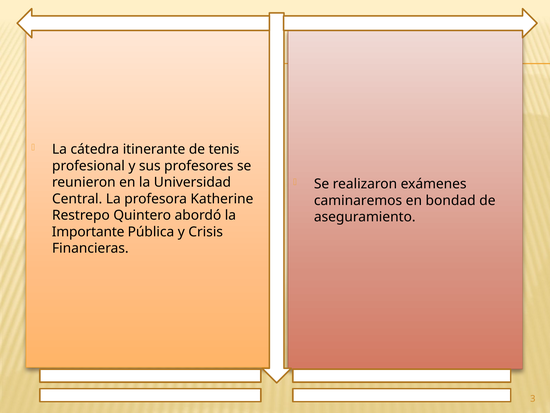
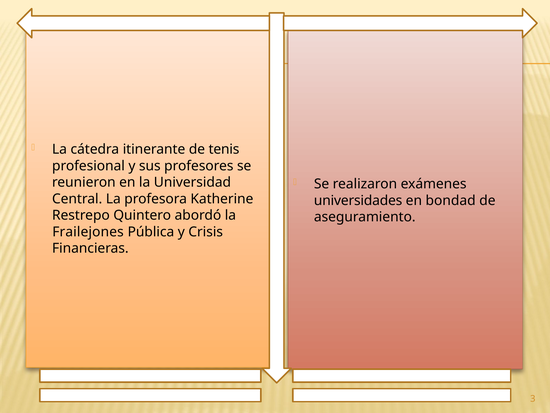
caminaremos: caminaremos -> universidades (358, 200)
Importante: Importante -> Frailejones (88, 232)
